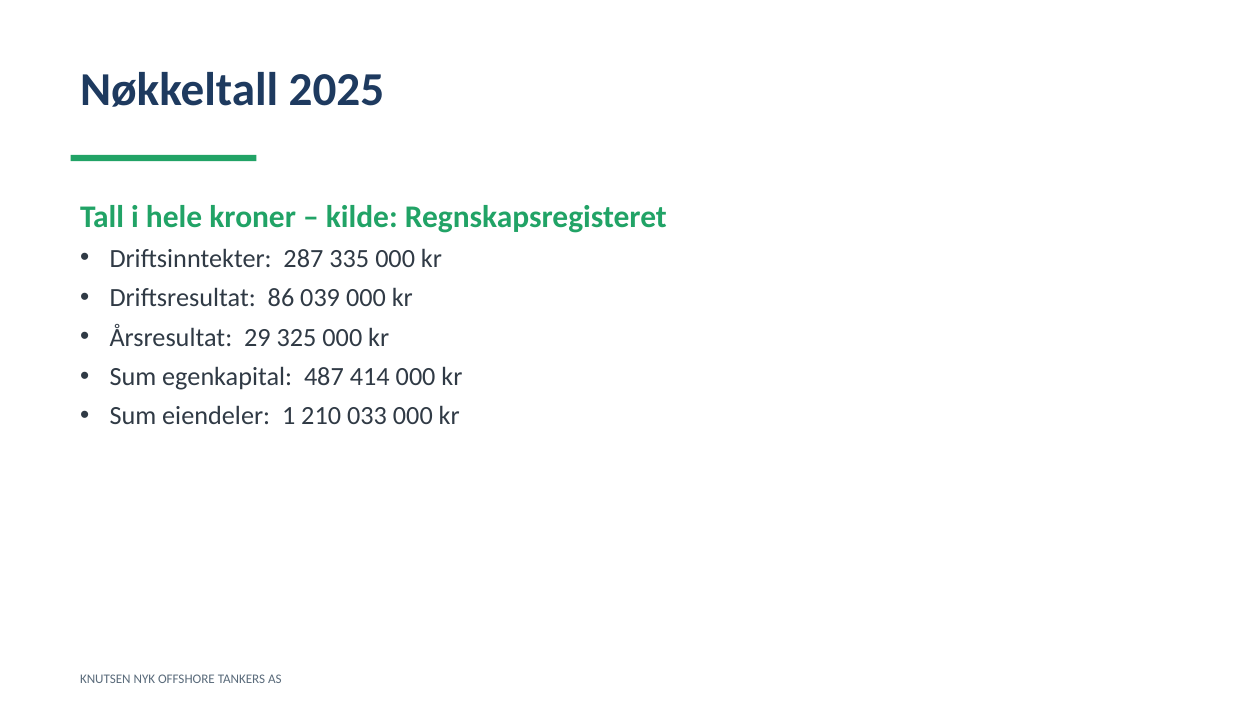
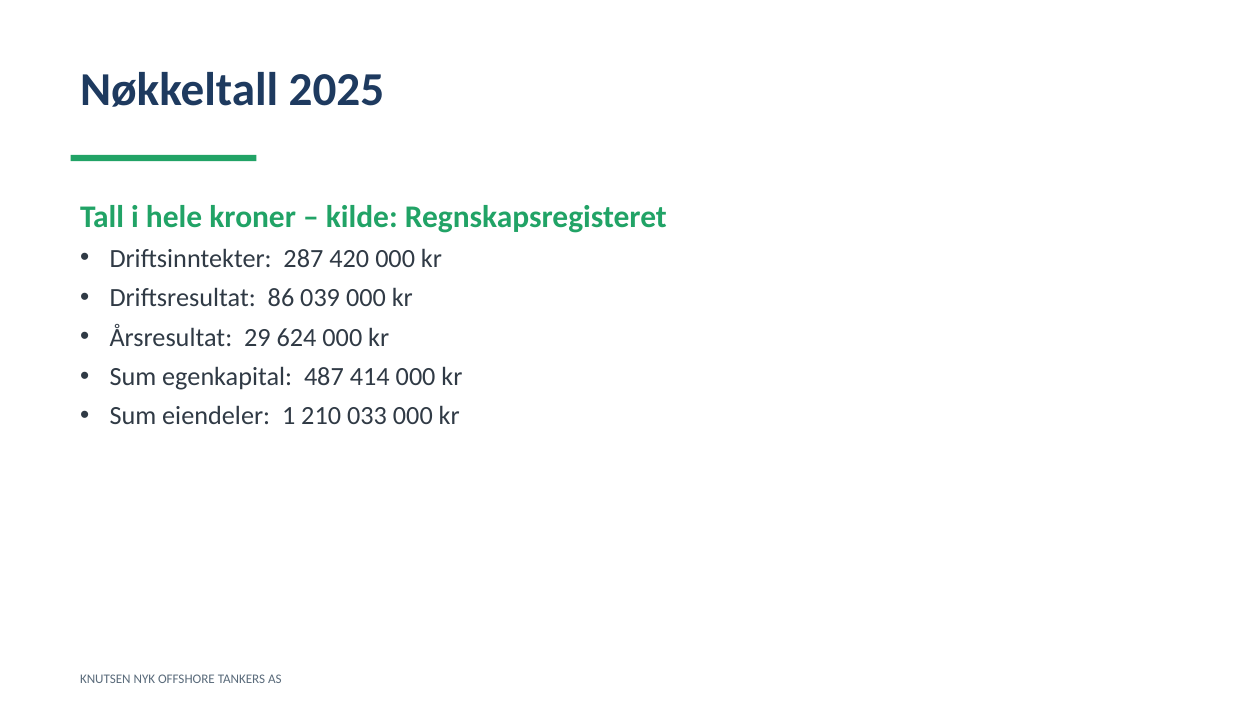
335: 335 -> 420 (349, 259)
325: 325 -> 624 (297, 337)
